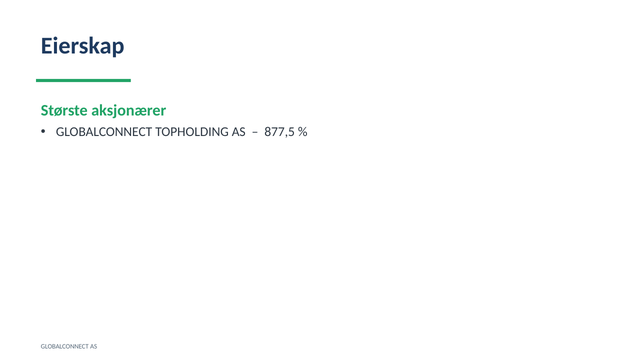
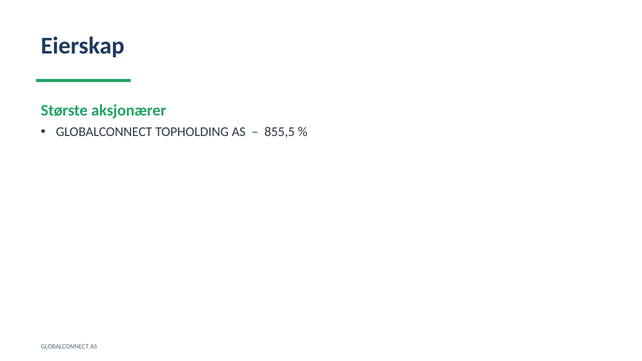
877,5: 877,5 -> 855,5 (280, 132)
